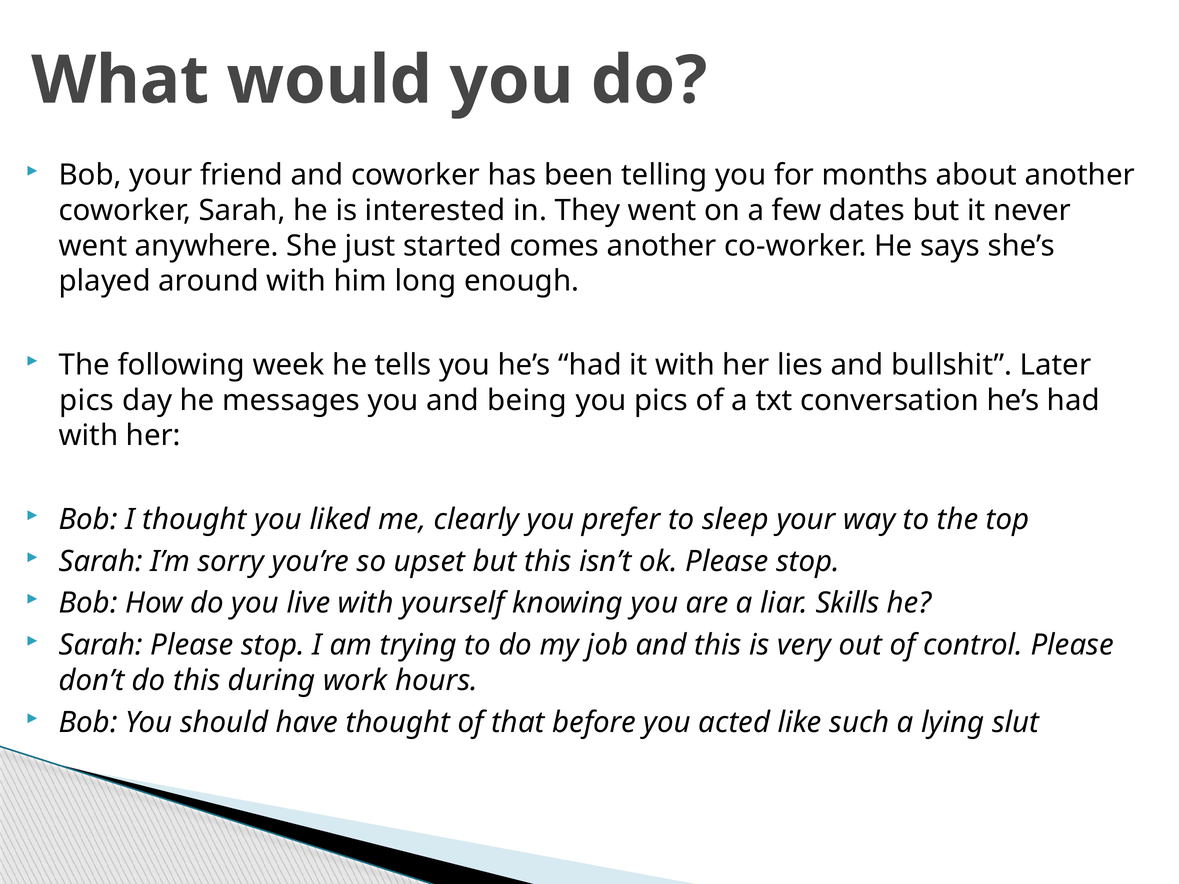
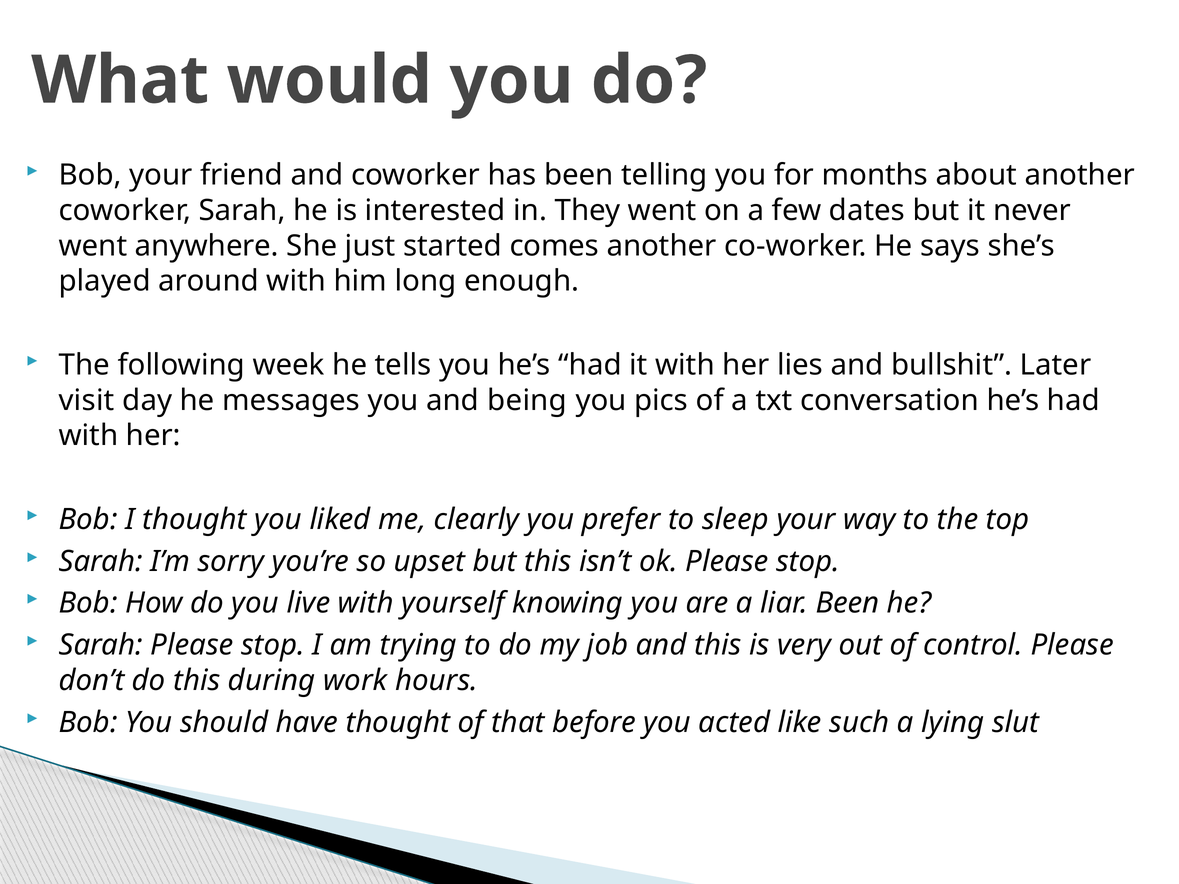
pics: pics -> visit (87, 400)
liar Skills: Skills -> Been (848, 603)
